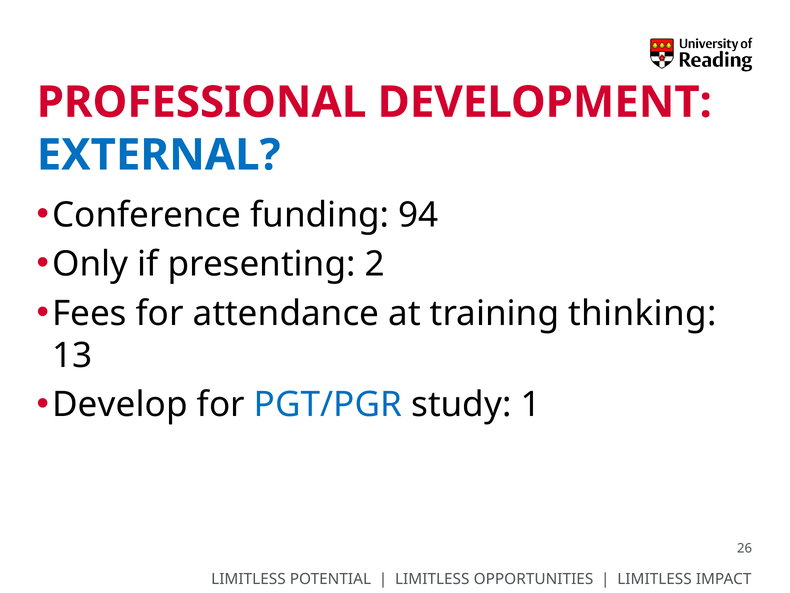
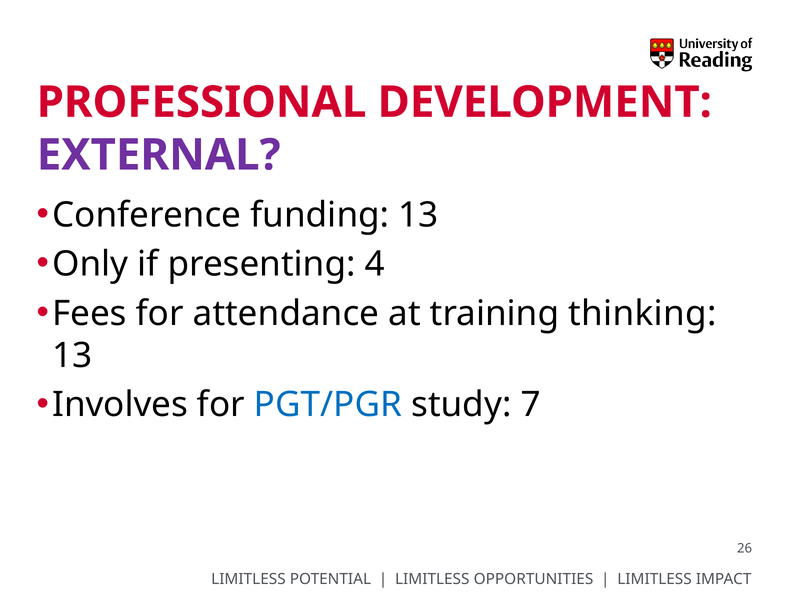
EXTERNAL colour: blue -> purple (159, 155)
funding 94: 94 -> 13 (418, 215)
2: 2 -> 4 (375, 264)
Develop: Develop -> Involves (120, 404)
1: 1 -> 7 (531, 404)
